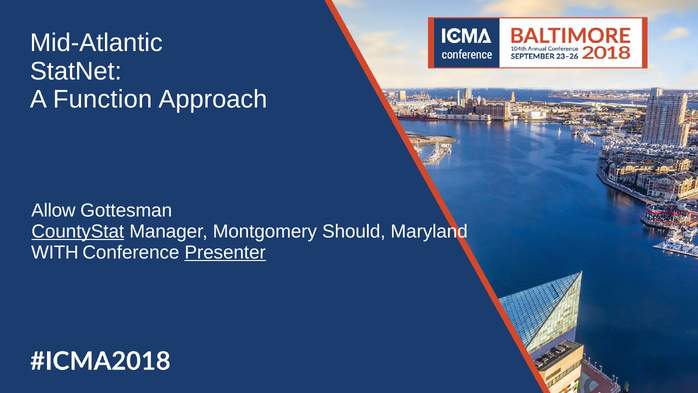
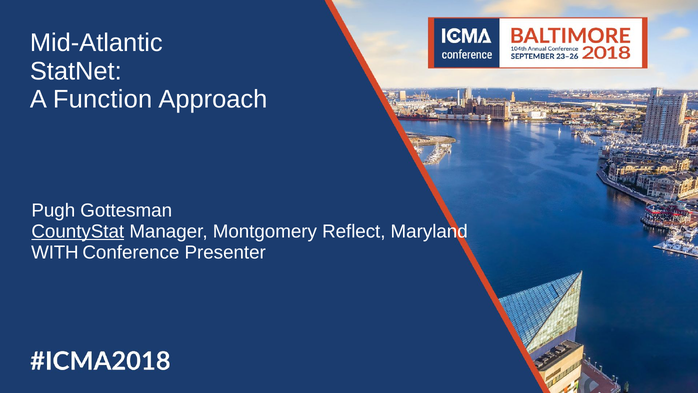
Allow: Allow -> Pugh (53, 210)
Should: Should -> Reflect (354, 231)
Presenter underline: present -> none (225, 252)
